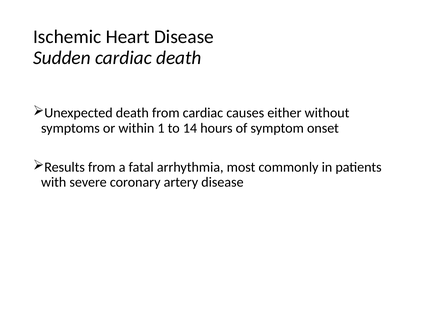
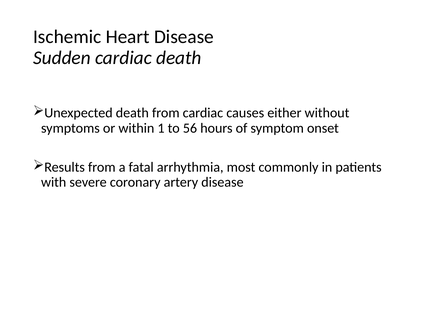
14: 14 -> 56 (190, 128)
